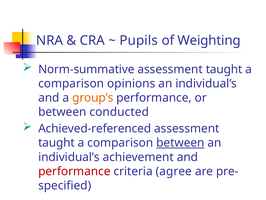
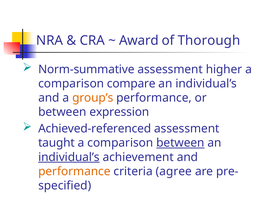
Pupils: Pupils -> Award (139, 40)
Weighting: Weighting -> Thorough (209, 40)
taught: taught -> higher (224, 69)
opinions: opinions -> compare (131, 83)
conducted: conducted -> expression (119, 112)
individual’s underline: none -> present (69, 157)
performance colour: red -> orange (74, 171)
